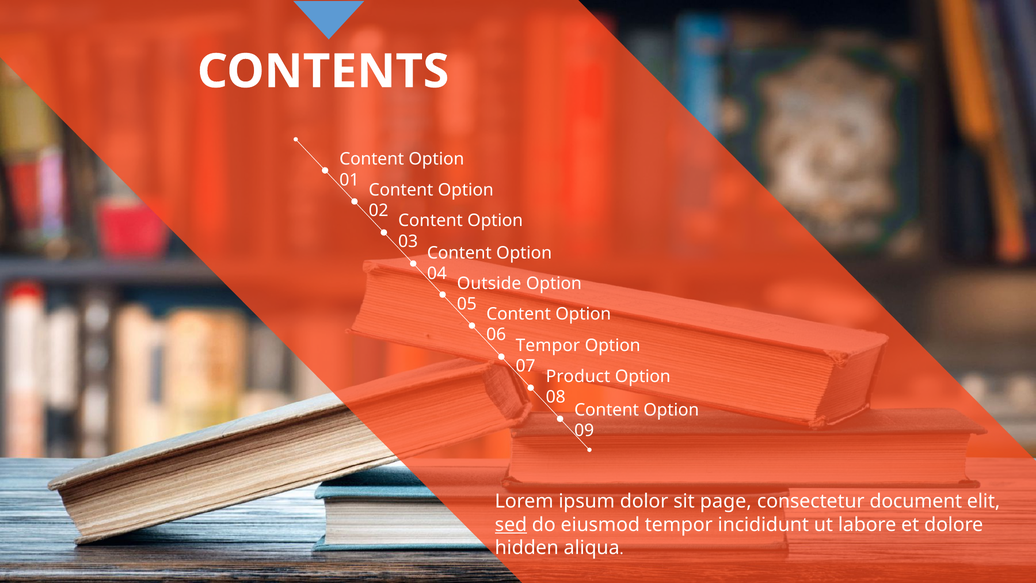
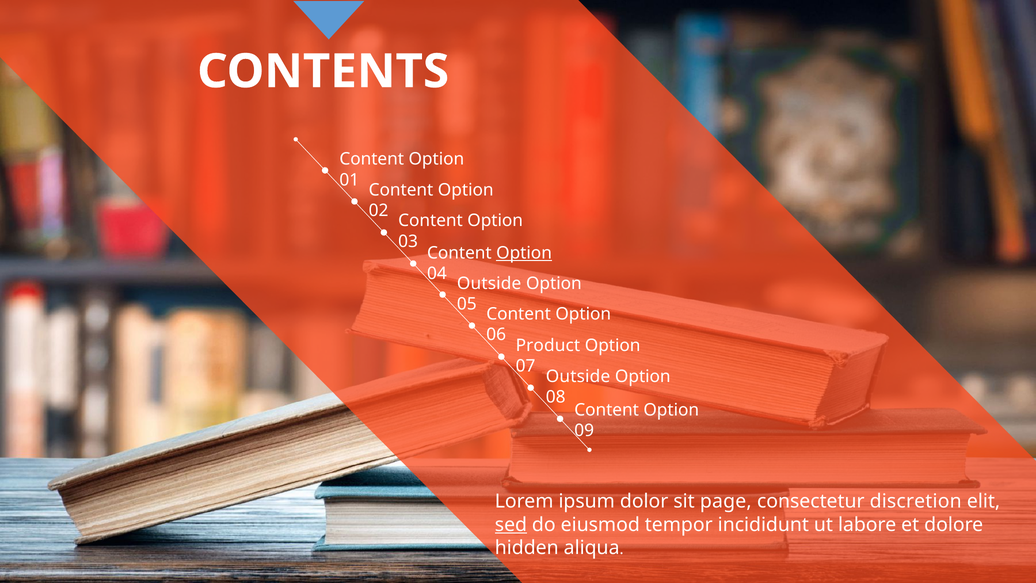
Option underline: none -> present (524, 253)
Tempor: Tempor -> Product (548, 345)
Product: Product -> Outside (578, 376)
document: document -> discretion (916, 501)
